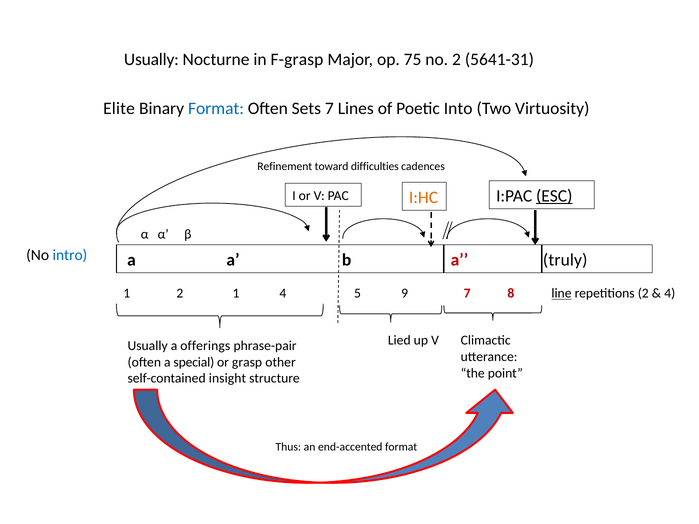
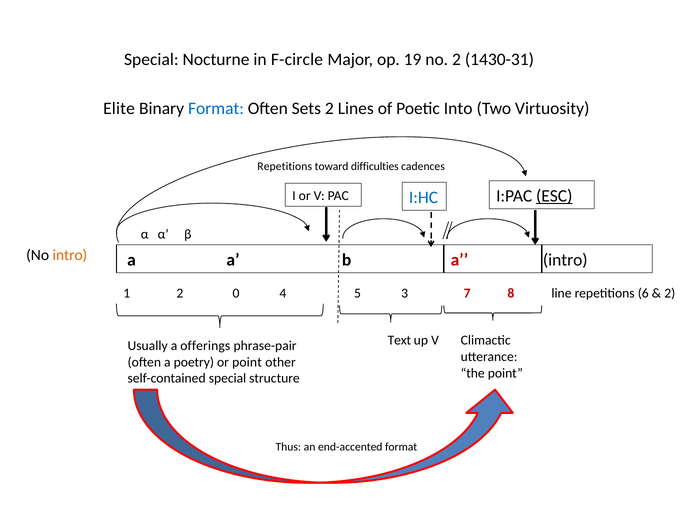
Usually: Usually -> Special (151, 59)
F-grasp: F-grasp -> F-circle (297, 59)
75: 75 -> 19 (413, 59)
5641-31: 5641-31 -> 1430-31 (499, 59)
Sets 7: 7 -> 2 (329, 108)
Refinement: Refinement -> Repetitions (285, 166)
I:HC colour: orange -> blue (424, 198)
intro colour: blue -> orange (70, 255)
a truly: truly -> intro (565, 260)
2 1: 1 -> 0 (236, 294)
9: 9 -> 3 (405, 294)
line underline: present -> none (561, 294)
repetitions 2: 2 -> 6 (643, 294)
4: 4 -> 2 (670, 294)
Lied: Lied -> Text (399, 341)
special: special -> poetry (194, 362)
or grasp: grasp -> point (247, 362)
self-contained insight: insight -> special (228, 379)
